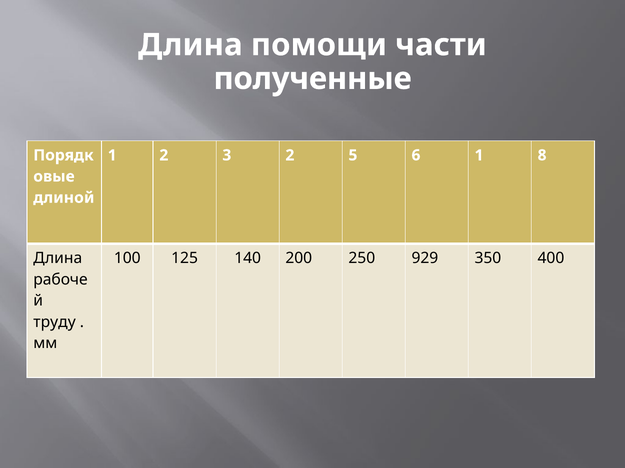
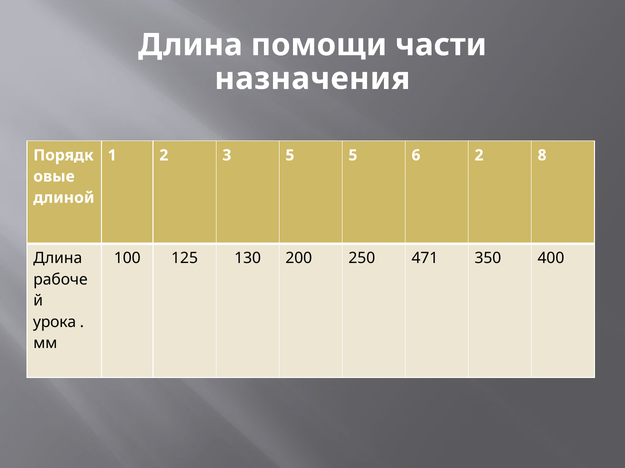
полученные: полученные -> назначения (312, 79)
3 2: 2 -> 5 (290, 155)
6 1: 1 -> 2 (479, 155)
140: 140 -> 130 (248, 259)
929: 929 -> 471 (425, 259)
труду: труду -> урока (55, 322)
